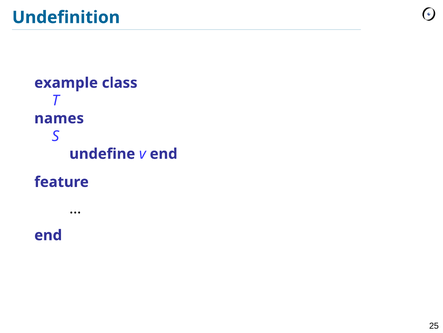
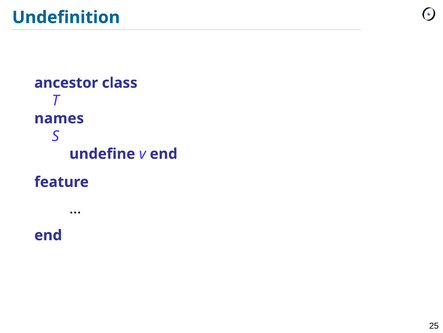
example: example -> ancestor (66, 83)
